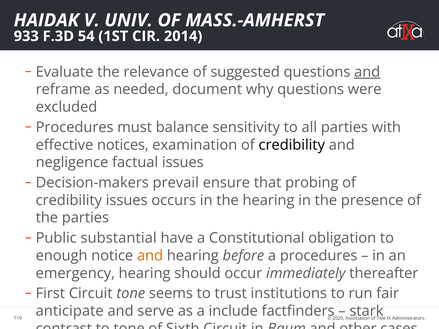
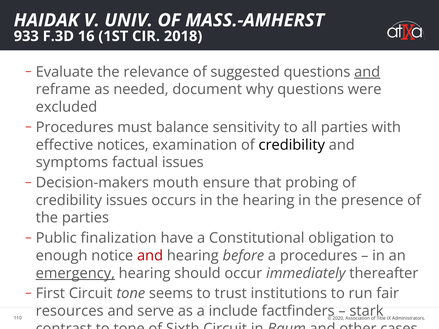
54: 54 -> 16 (86, 36)
2014: 2014 -> 2018 (183, 36)
negligence: negligence -> symptoms (72, 163)
prevail: prevail -> mouth (176, 183)
substantial: substantial -> finalization (119, 238)
and colour: orange -> red (150, 256)
emergency underline: none -> present (75, 273)
anticipate: anticipate -> resources (70, 311)
